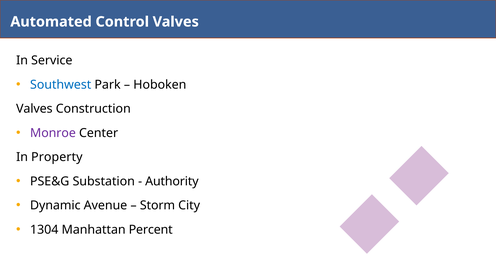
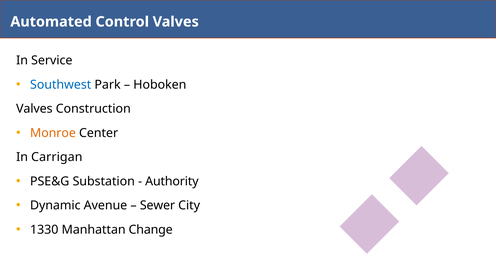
Monroe colour: purple -> orange (53, 133)
Property: Property -> Carrigan (57, 157)
Storm: Storm -> Sewer (157, 205)
1304: 1304 -> 1330 (44, 230)
Percent: Percent -> Change (151, 230)
